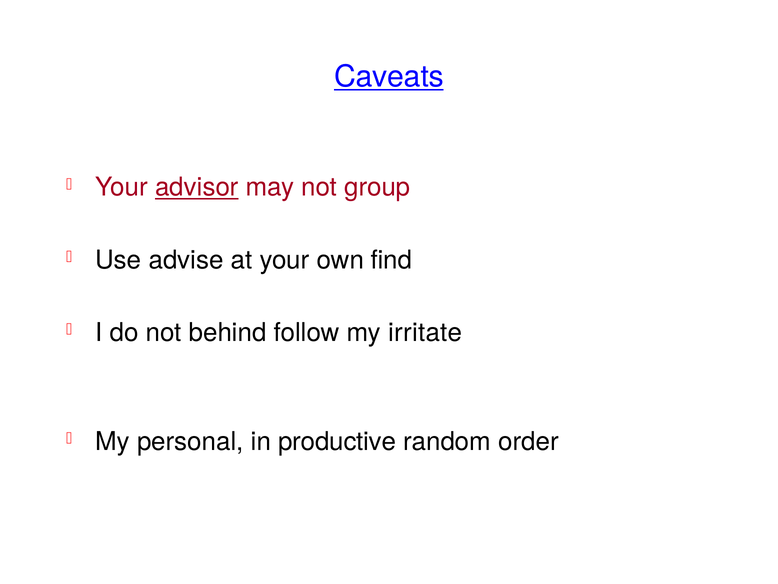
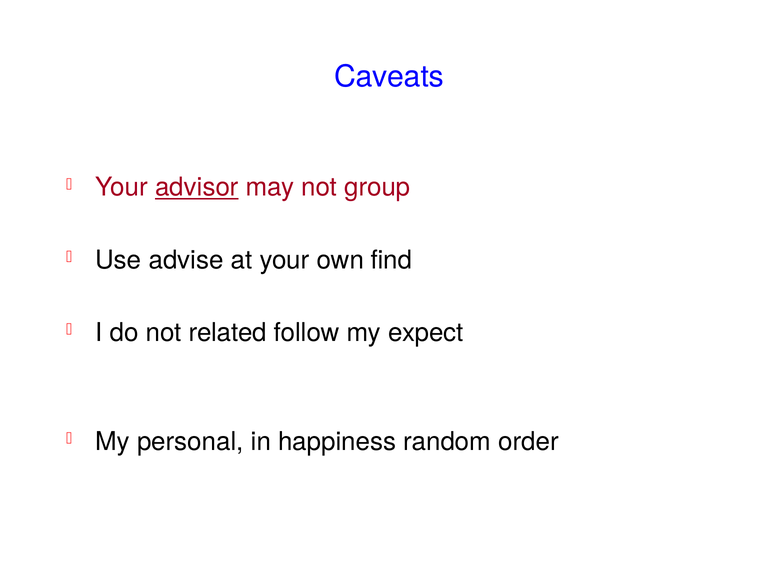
Caveats underline: present -> none (389, 77)
behind: behind -> related (228, 332)
irritate: irritate -> expect (426, 332)
productive: productive -> happiness (337, 441)
